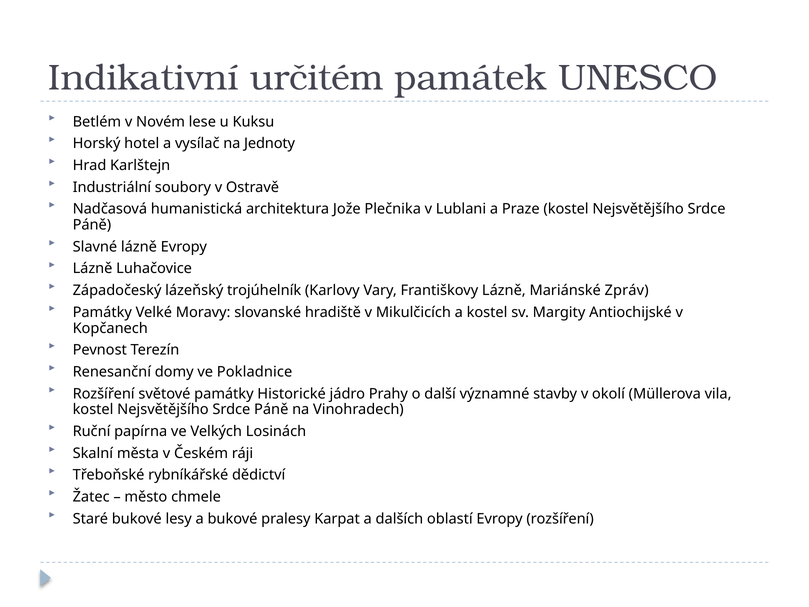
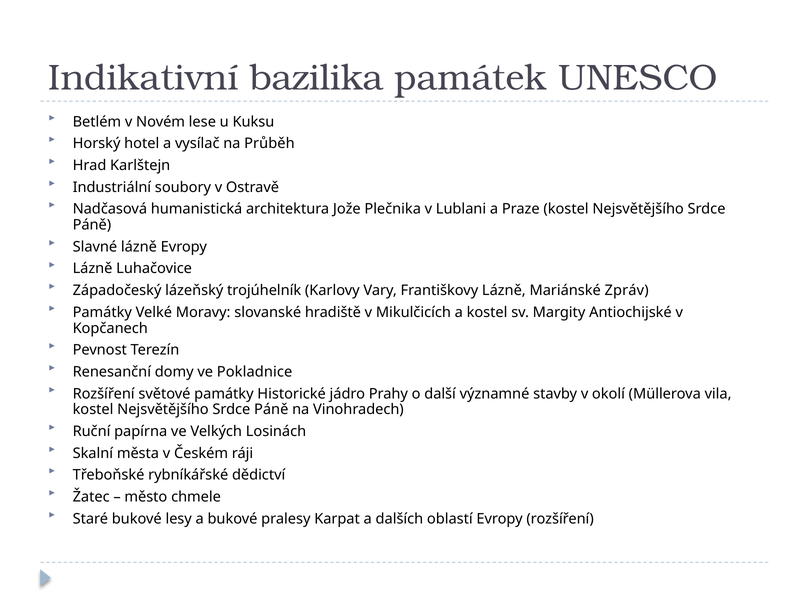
určitém: určitém -> bazilika (317, 78)
Jednoty: Jednoty -> Průběh (269, 144)
